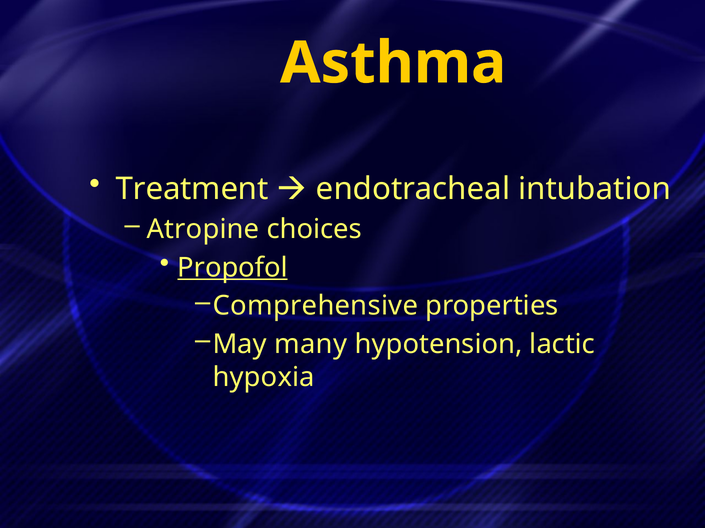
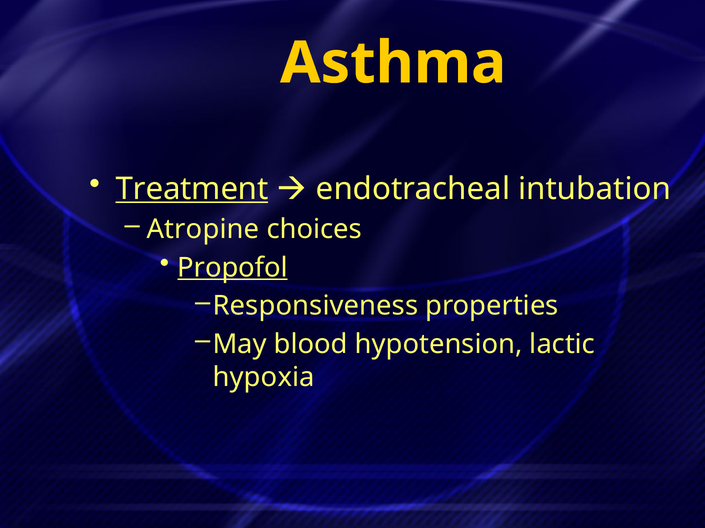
Treatment underline: none -> present (192, 189)
Comprehensive: Comprehensive -> Responsiveness (315, 306)
many: many -> blood (311, 345)
